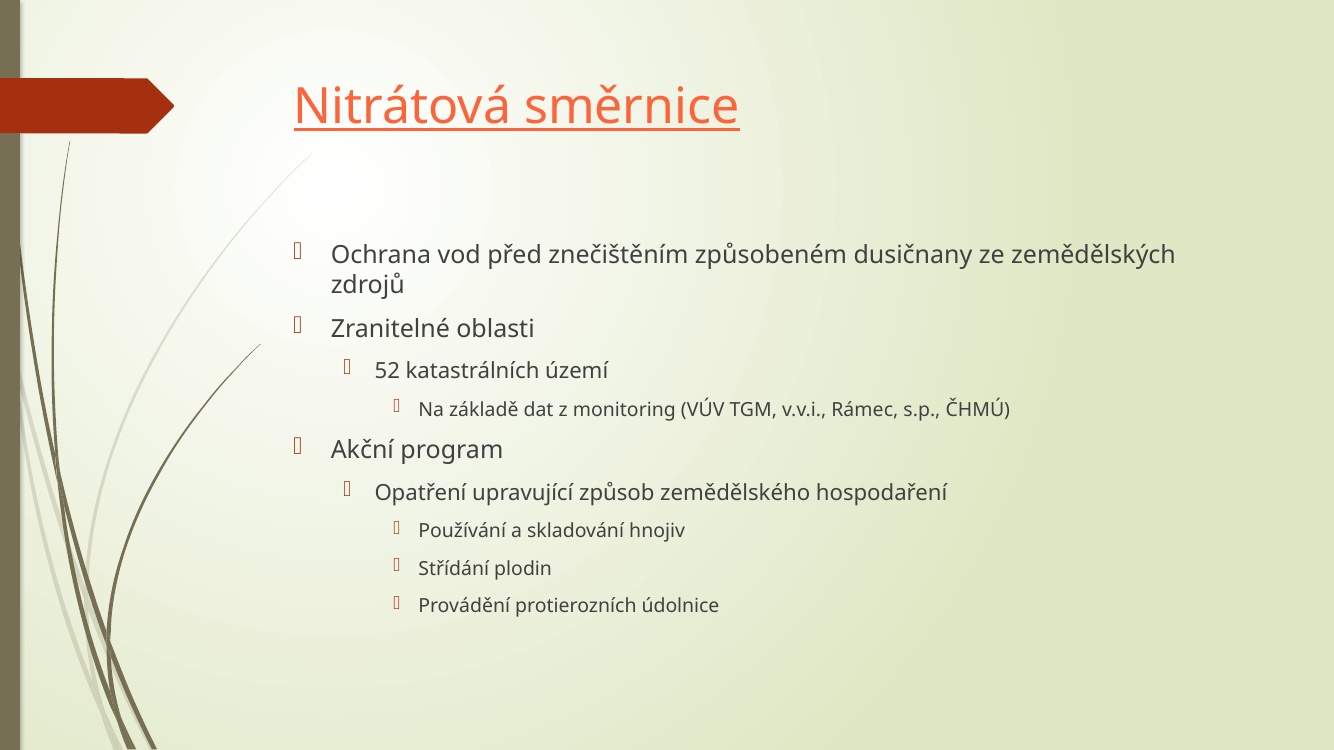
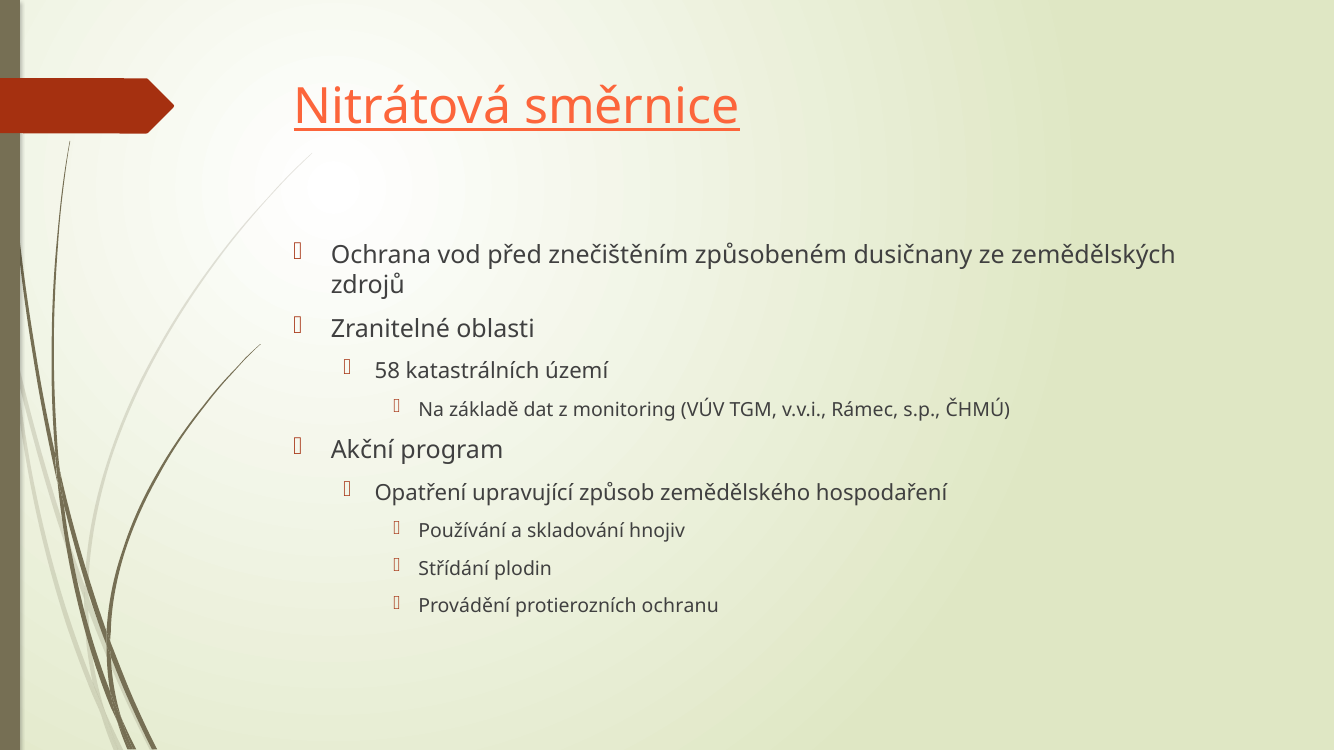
52: 52 -> 58 (387, 371)
údolnice: údolnice -> ochranu (680, 606)
